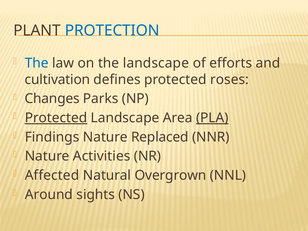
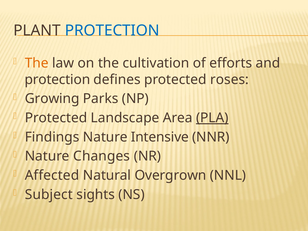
The colour: blue -> orange (37, 63)
the landscape: landscape -> cultivation (156, 63)
cultivation: cultivation -> protection (57, 79)
Changes: Changes -> Growing (52, 99)
Protected underline: present -> none (56, 118)
Replaced: Replaced -> Intensive (160, 137)
Activities: Activities -> Changes (102, 156)
Around: Around -> Subject (49, 195)
